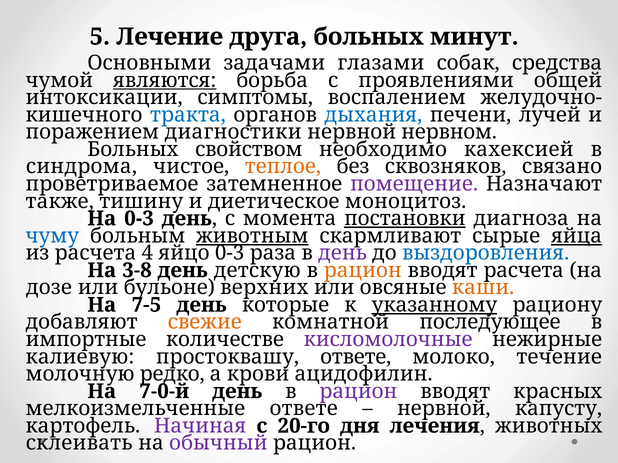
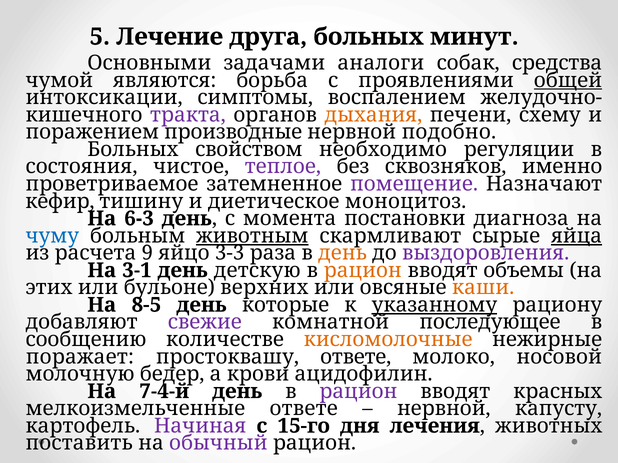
глазами: глазами -> аналоги (381, 63)
являются underline: present -> none (165, 80)
общей underline: none -> present (568, 80)
тракта colour: blue -> purple (188, 115)
дыхания colour: blue -> orange (373, 115)
лучей: лучей -> схему (550, 115)
диагностики: диагностики -> производные (233, 132)
нервном: нервном -> подобно (449, 132)
кахексией: кахексией -> регуляции (519, 150)
синдрома: синдрома -> состояния (82, 167)
теплое colour: orange -> purple (283, 167)
связано: связано -> именно (562, 167)
также: также -> кефир (60, 201)
На 0-3: 0-3 -> 6-3 (139, 219)
постановки underline: present -> none (405, 219)
4: 4 -> 9 (147, 253)
яйцо 0-3: 0-3 -> 3-3 (230, 253)
день colour: purple -> orange (342, 253)
выздоровления colour: blue -> purple (486, 253)
3-8: 3-8 -> 3-1 (137, 271)
вводят расчета: расчета -> объемы (524, 271)
дозе: дозе -> этих (49, 288)
7-5: 7-5 -> 8-5 (146, 305)
свежие colour: orange -> purple (205, 323)
импортные: импортные -> сообщению (86, 340)
кисломолочные colour: purple -> orange (388, 340)
калиевую: калиевую -> поражает (80, 357)
течение: течение -> носовой (559, 357)
редко: редко -> бедер (172, 374)
7-0-й: 7-0-й -> 7-4-й (164, 392)
20-го: 20-го -> 15-го (304, 426)
склеивать: склеивать -> поставить (79, 444)
